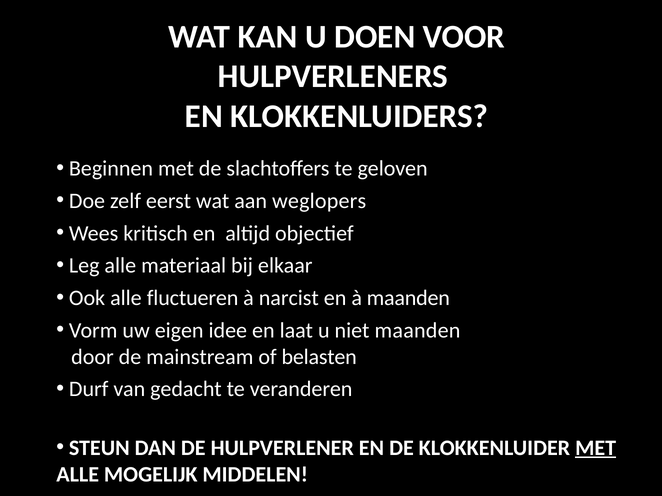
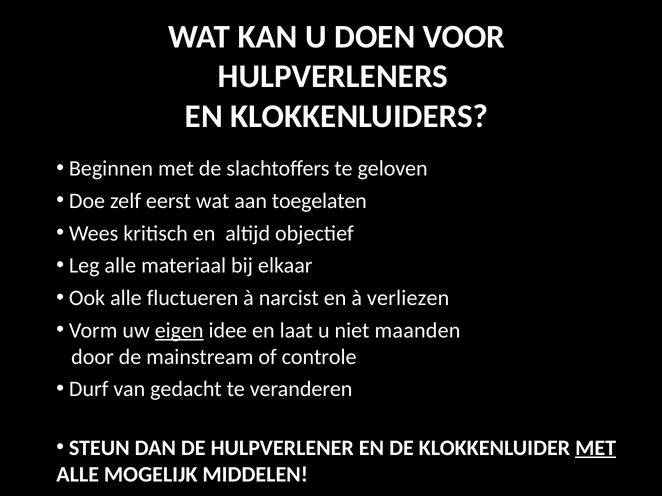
weglopers: weglopers -> toegelaten (319, 201)
à maanden: maanden -> verliezen (408, 298)
eigen underline: none -> present (179, 331)
belasten: belasten -> controle (319, 357)
